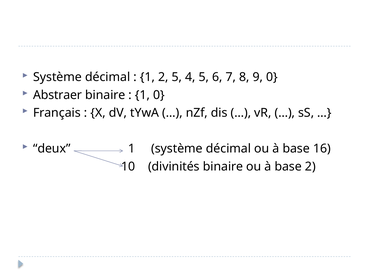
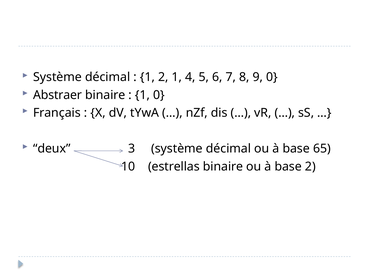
2 5: 5 -> 1 (177, 77)
deux 1: 1 -> 3 (132, 148)
16: 16 -> 65 (322, 148)
divinités: divinités -> estrellas (174, 166)
